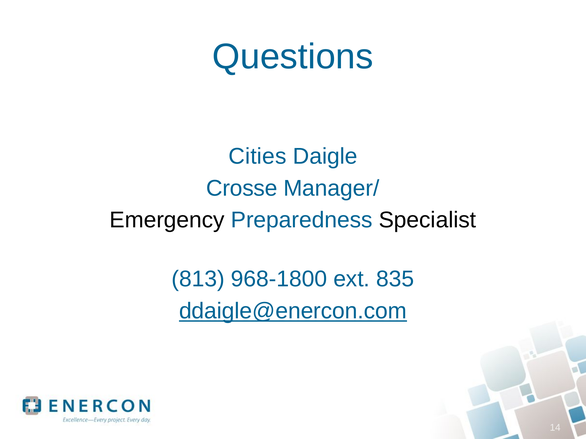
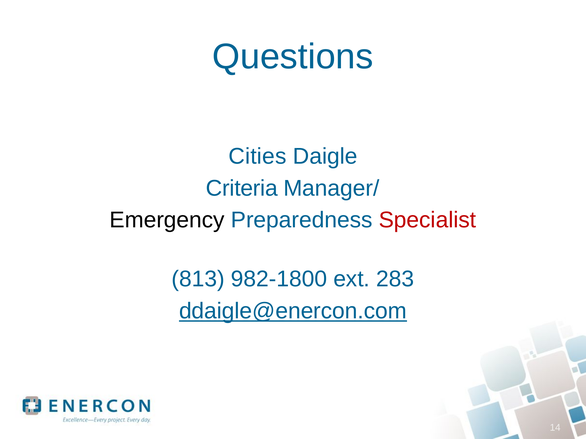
Crosse: Crosse -> Criteria (242, 188)
Specialist colour: black -> red (427, 220)
968-1800: 968-1800 -> 982-1800 (279, 279)
835: 835 -> 283 (395, 279)
